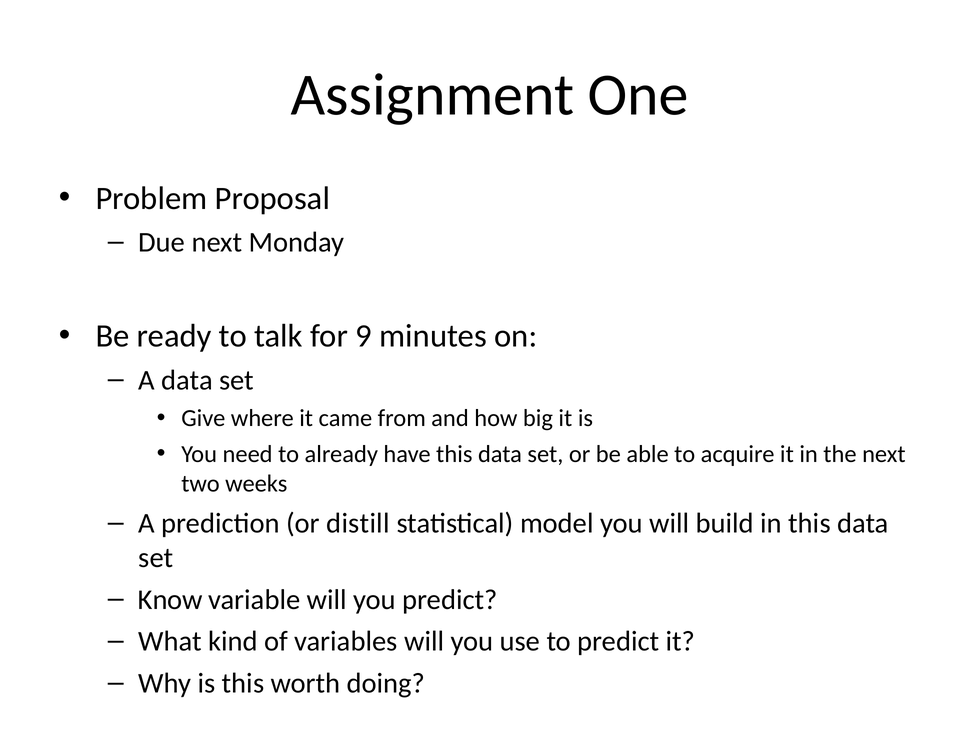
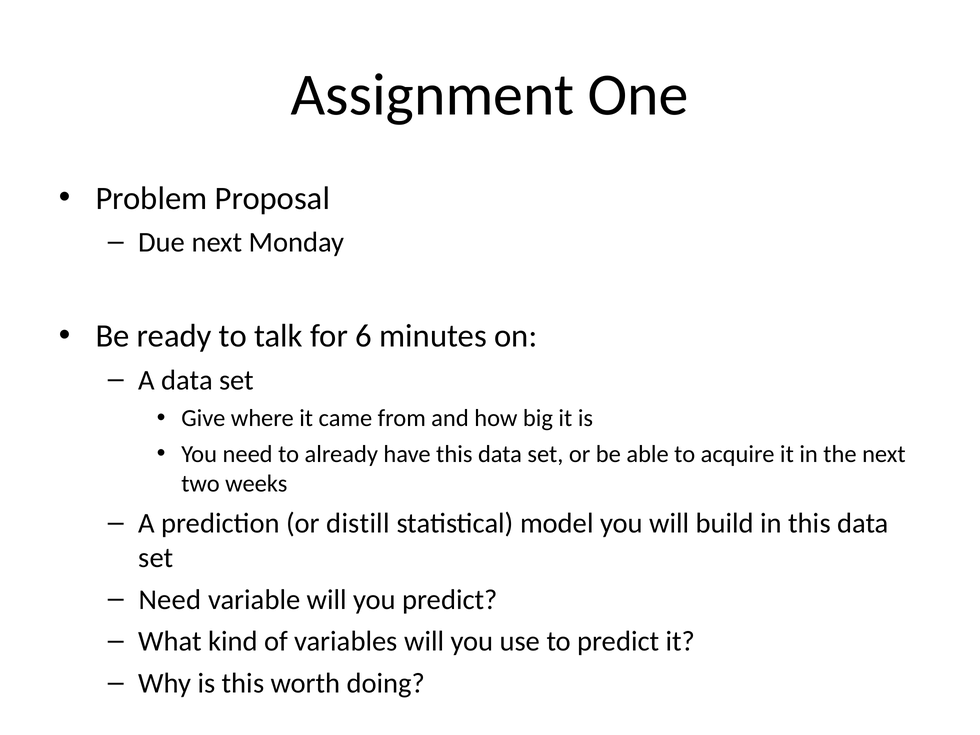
9: 9 -> 6 (364, 336)
Know: Know -> Need (170, 600)
